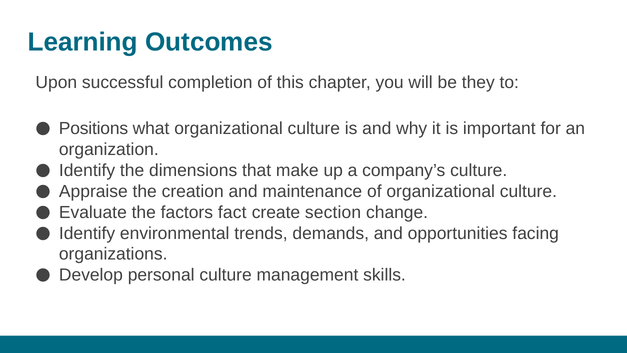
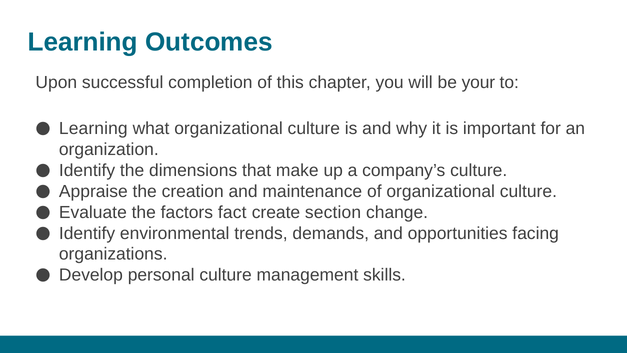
they: they -> your (478, 82)
Positions: Positions -> Learning (93, 128)
